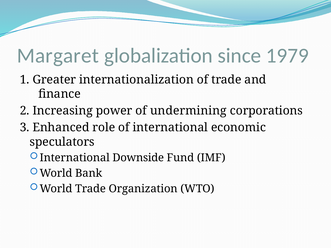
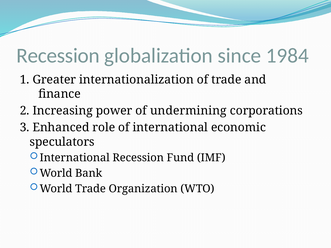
Margaret: Margaret -> Recession (58, 56)
1979: 1979 -> 1984 (287, 56)
International Downside: Downside -> Recession (138, 158)
